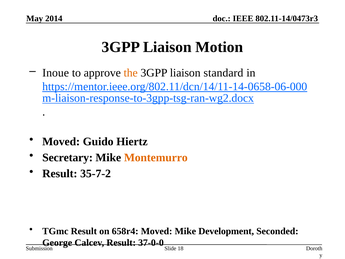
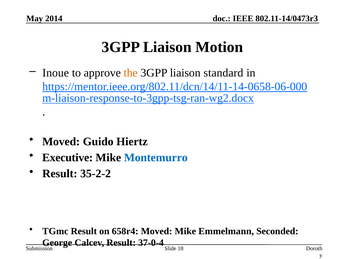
Secretary: Secretary -> Executive (68, 157)
Montemurro colour: orange -> blue (156, 157)
35-7-2: 35-7-2 -> 35-2-2 (96, 174)
Development: Development -> Emmelmann (226, 231)
37-0-0: 37-0-0 -> 37-0-4 (151, 242)
